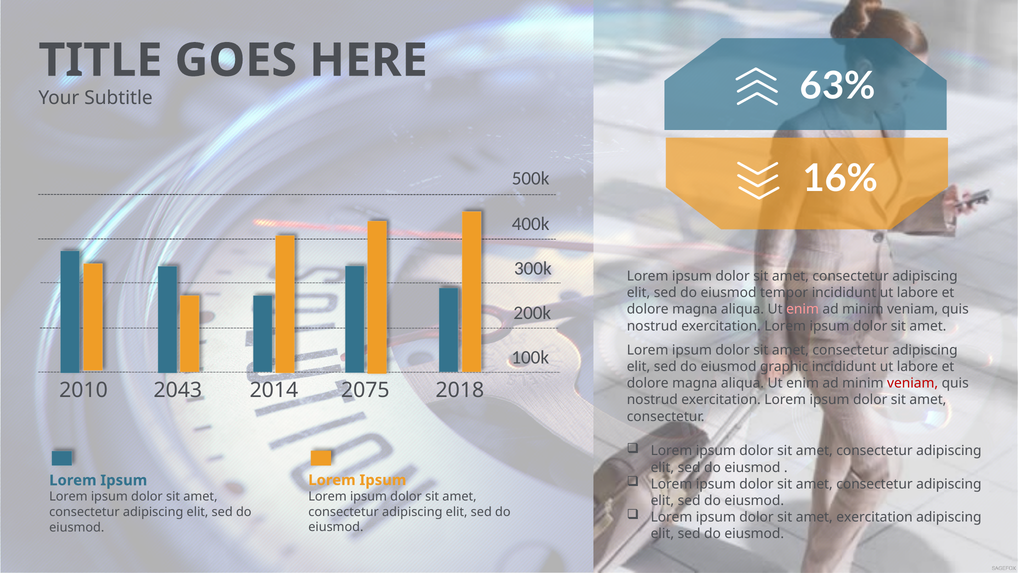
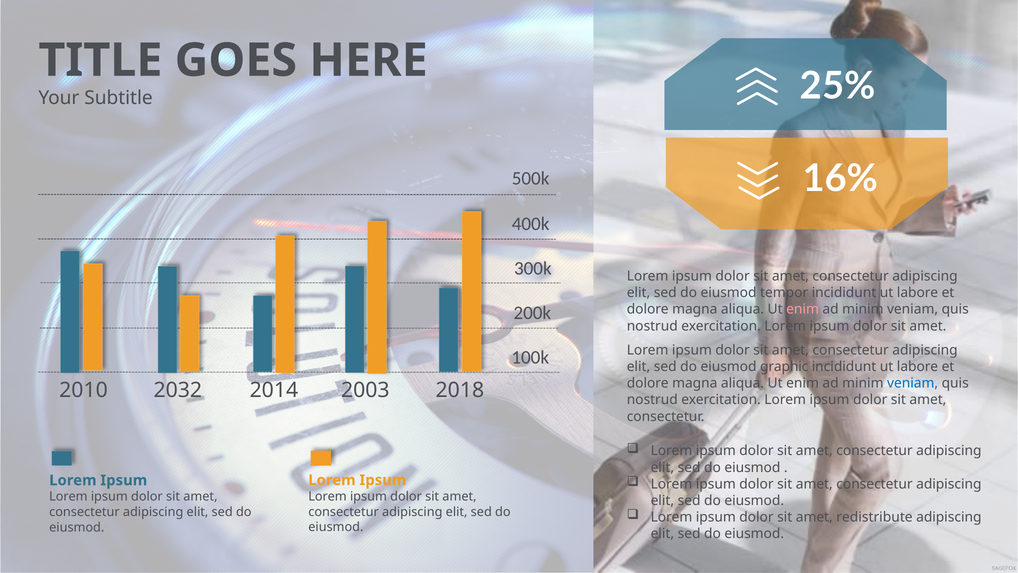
63%: 63% -> 25% (838, 86)
veniam colour: red -> blue (913, 383)
2043: 2043 -> 2032 (178, 390)
2075: 2075 -> 2003 (365, 390)
amet exercitation: exercitation -> redistribute (874, 517)
